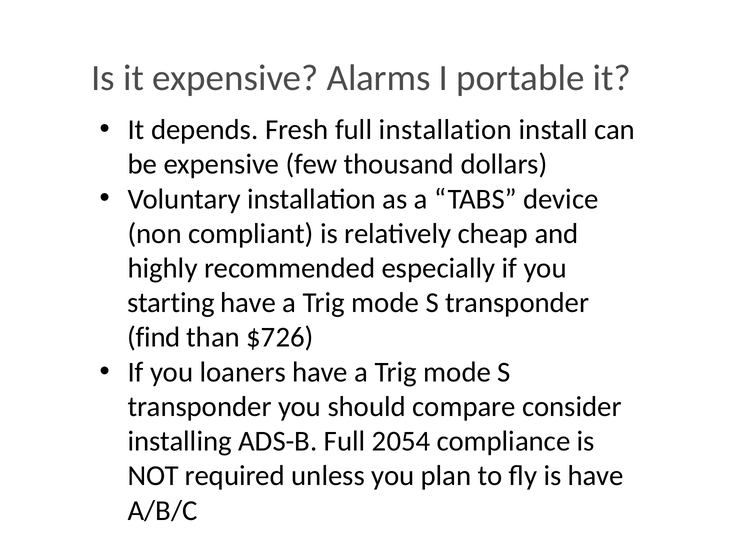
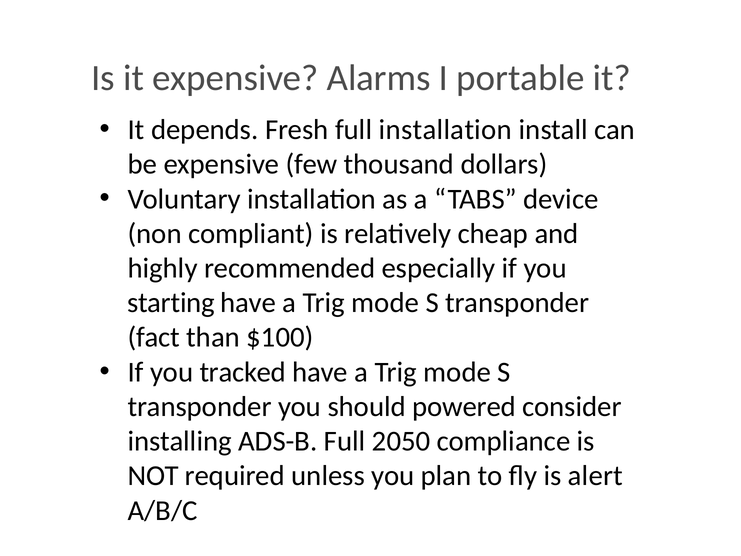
find: find -> fact (154, 337)
$726: $726 -> $100 (280, 337)
loaners: loaners -> tracked (243, 372)
compare: compare -> powered (464, 407)
2054: 2054 -> 2050 (401, 441)
is have: have -> alert (595, 476)
